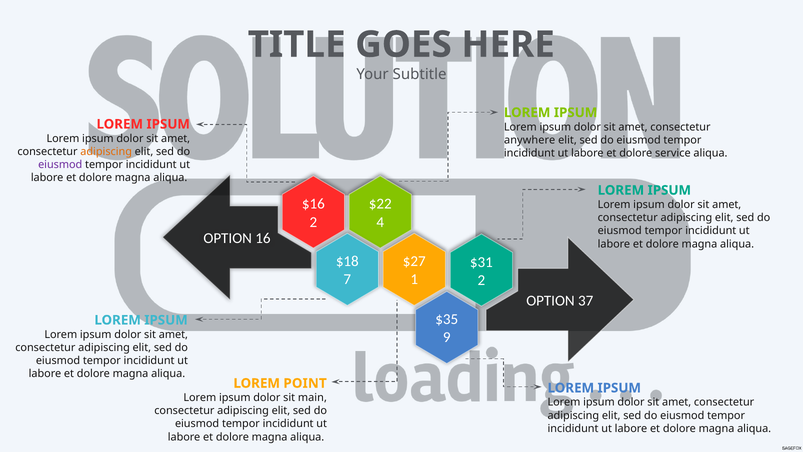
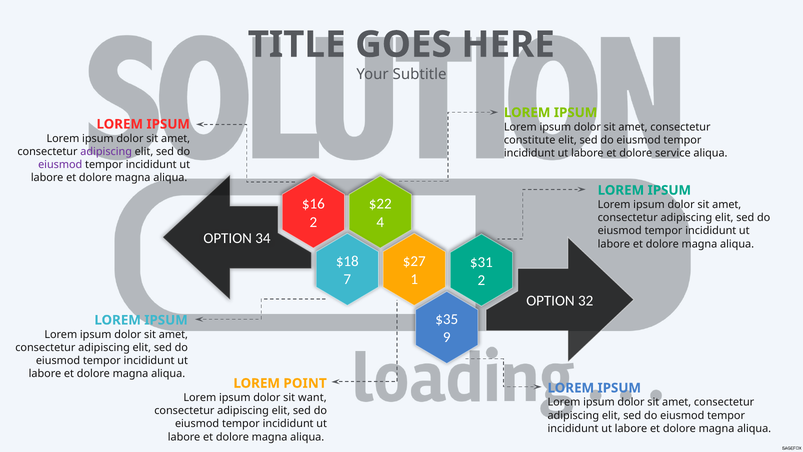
anywhere: anywhere -> constitute (530, 140)
adipiscing colour: orange -> purple (106, 152)
16: 16 -> 34 (263, 238)
37: 37 -> 32 (586, 300)
main: main -> want (312, 397)
